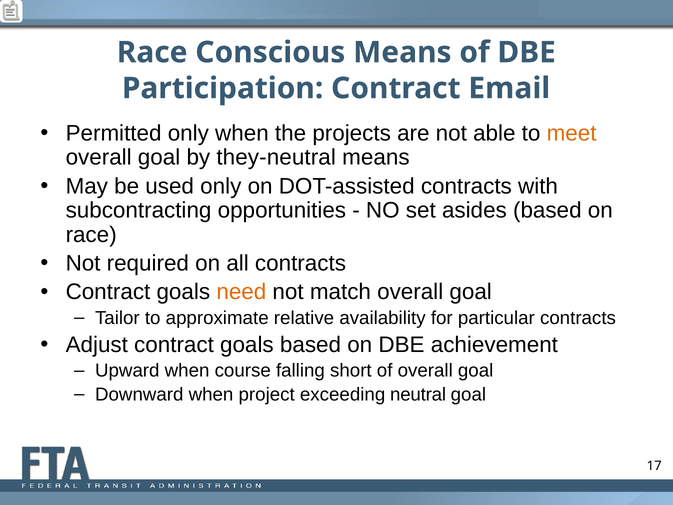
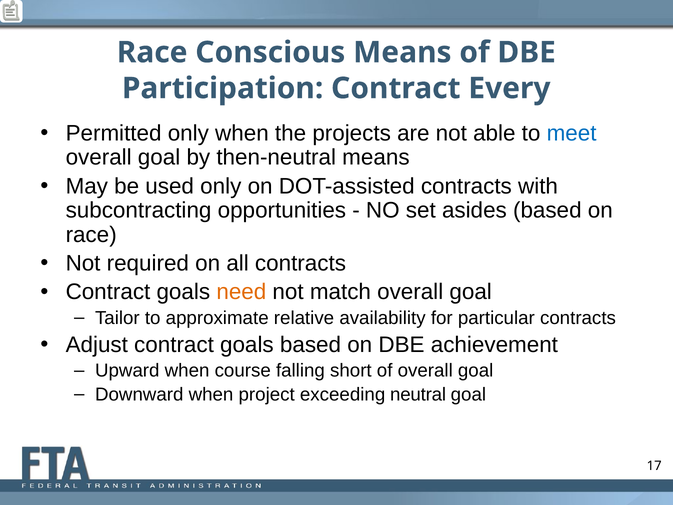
Email: Email -> Every (509, 88)
meet colour: orange -> blue (572, 133)
they-neutral: they-neutral -> then-neutral (276, 157)
